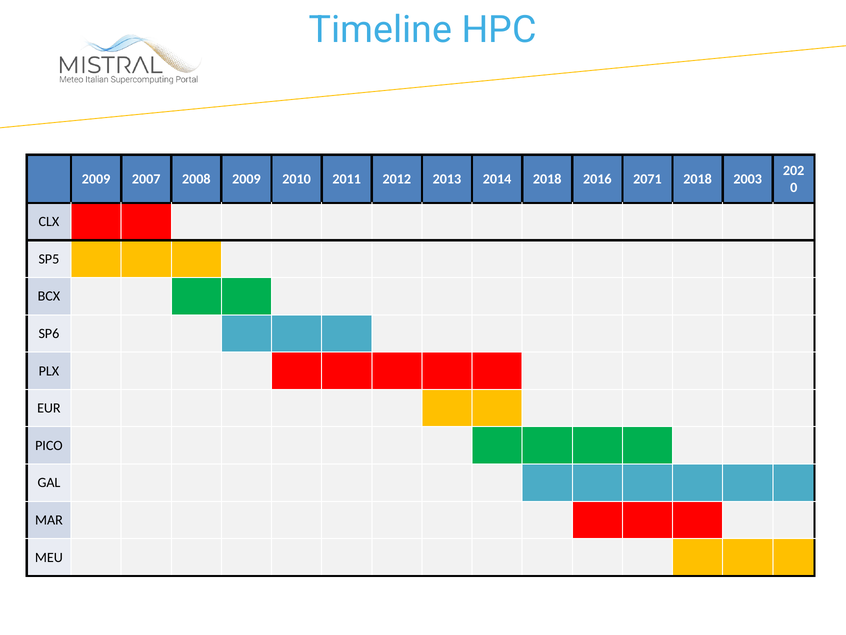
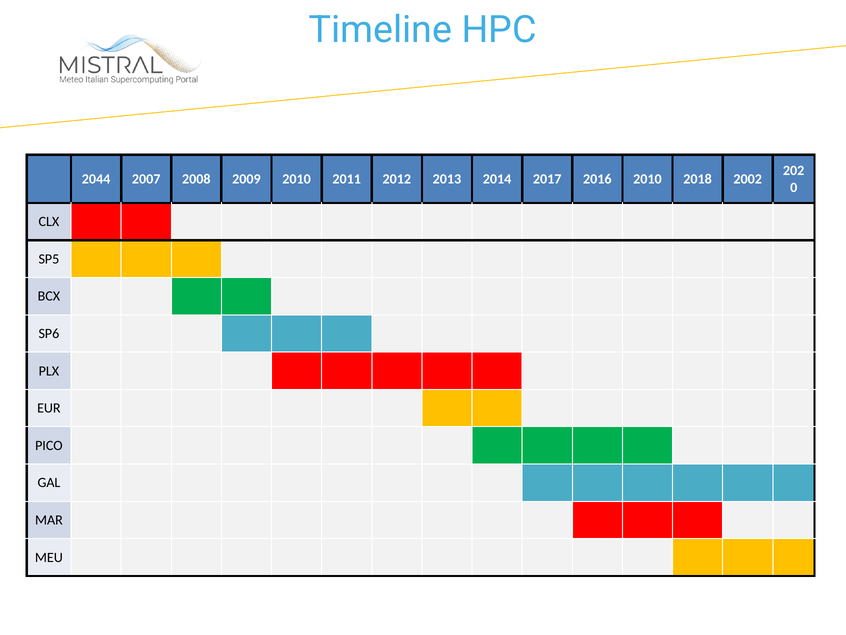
2009: 2009 -> 2044 (96, 179)
2014 2018: 2018 -> 2017 (547, 179)
2016 2071: 2071 -> 2010 (647, 179)
2003: 2003 -> 2002 (748, 179)
